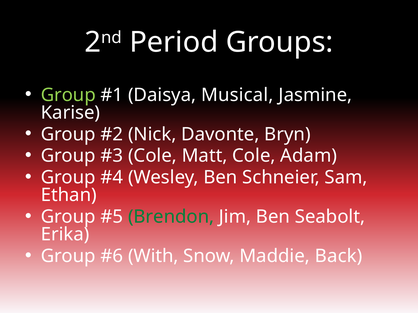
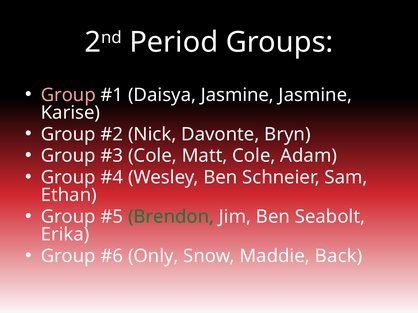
Group colour: light green -> pink (68, 95)
Daisya Musical: Musical -> Jasmine (237, 95)
With: With -> Only (153, 256)
